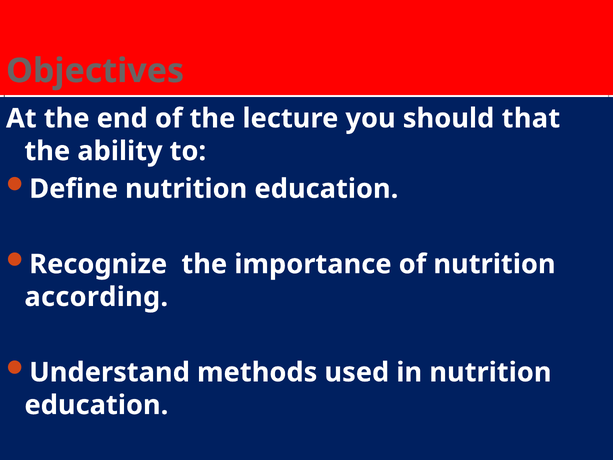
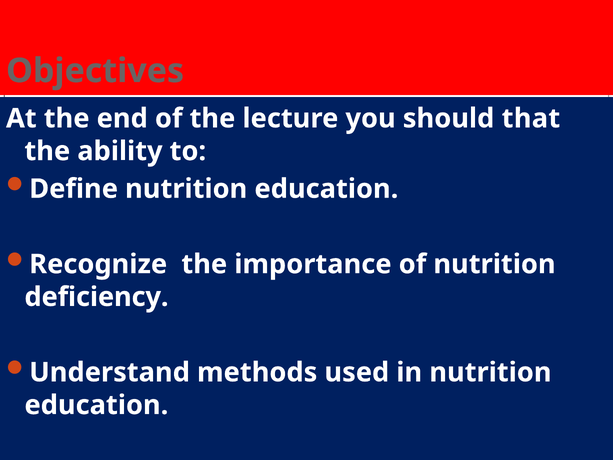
according: according -> deficiency (96, 297)
